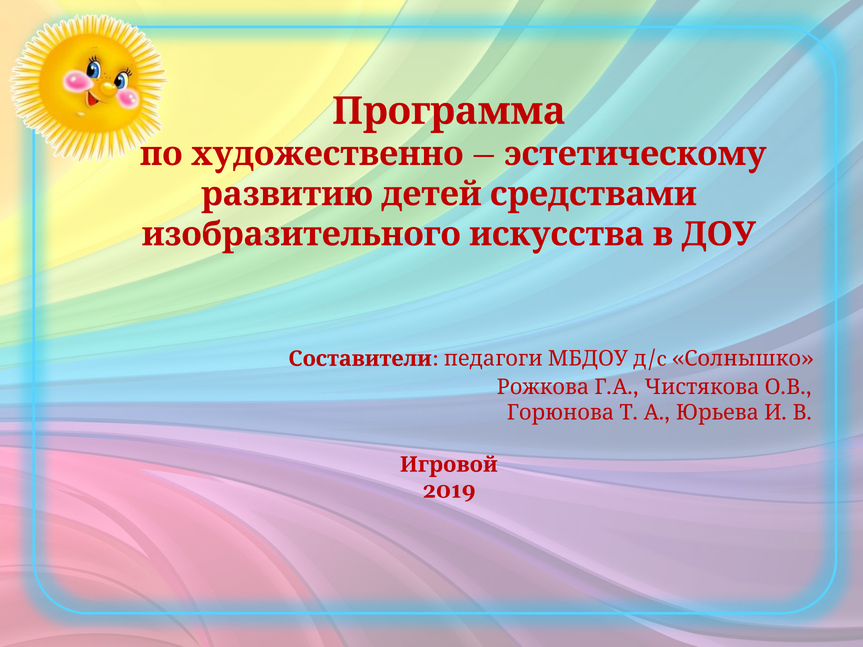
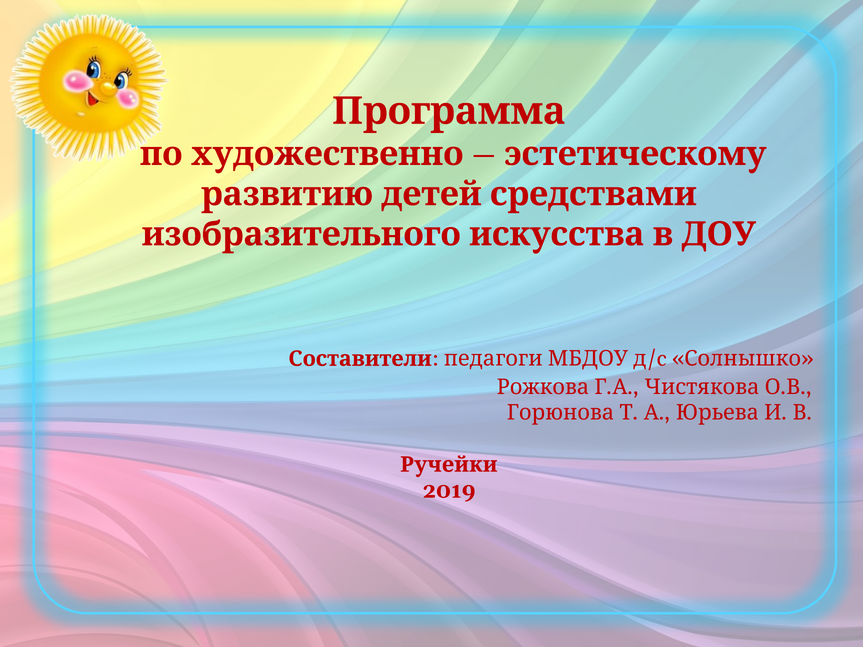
Игровой: Игровой -> Ручейки (449, 465)
